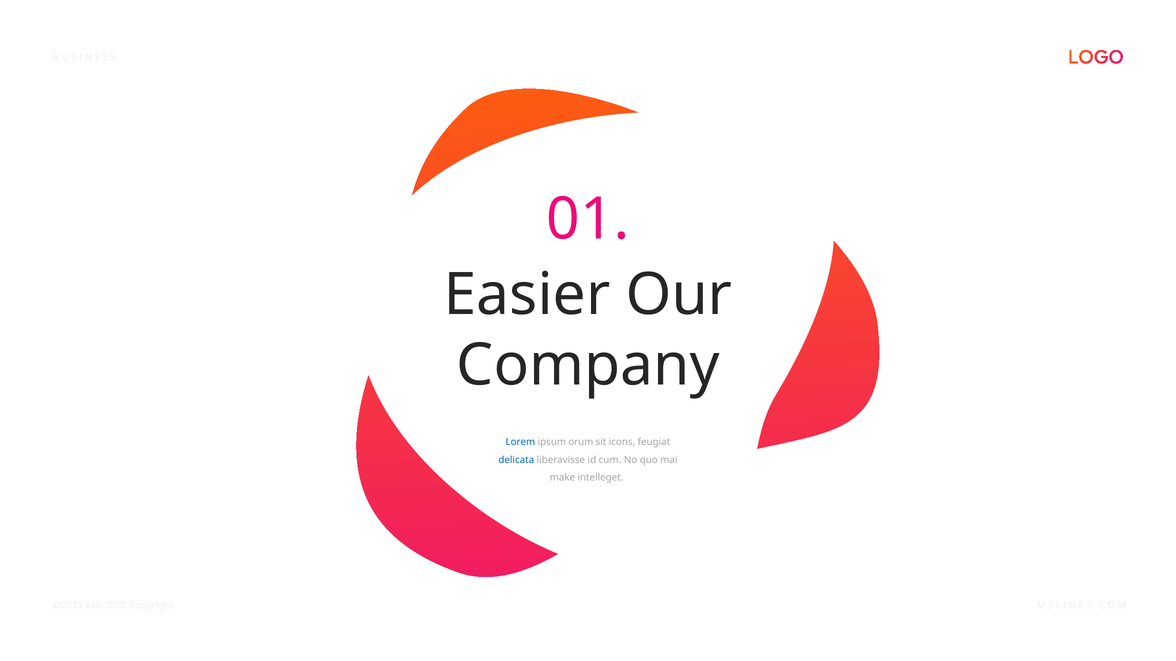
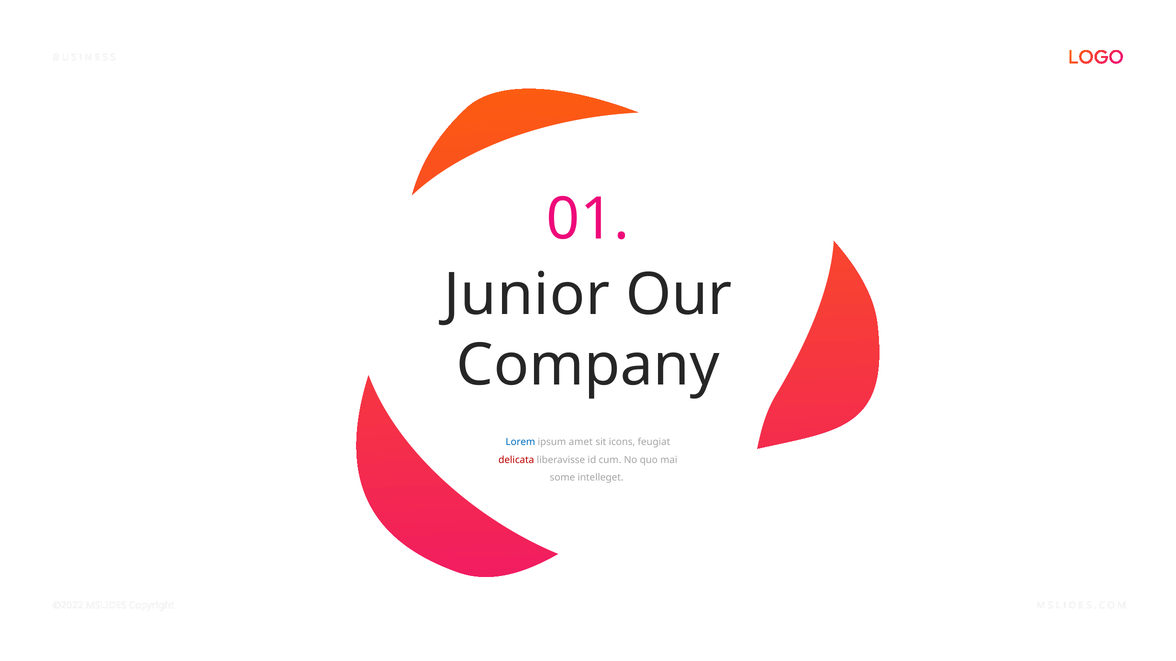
Easier: Easier -> Junior (527, 295)
orum: orum -> amet (581, 443)
delicata colour: blue -> red (516, 460)
make: make -> some (562, 478)
